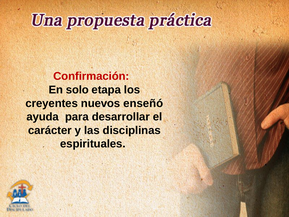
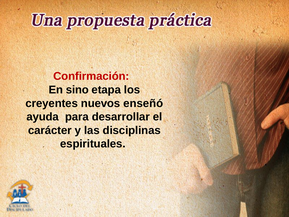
solo: solo -> sino (77, 90)
